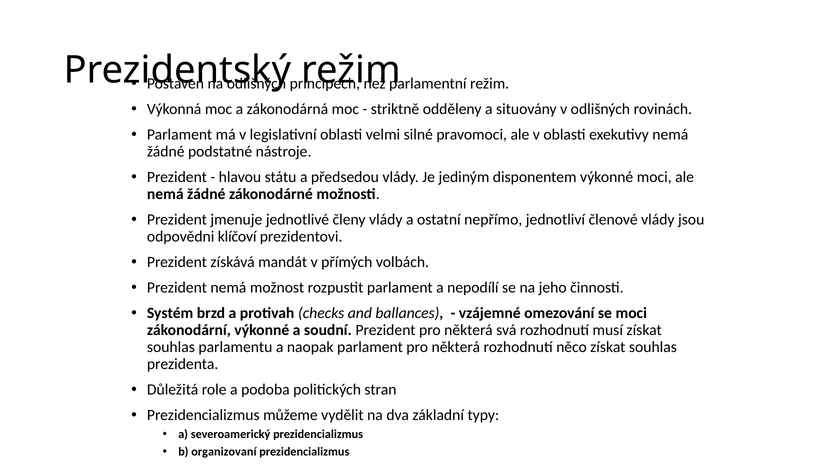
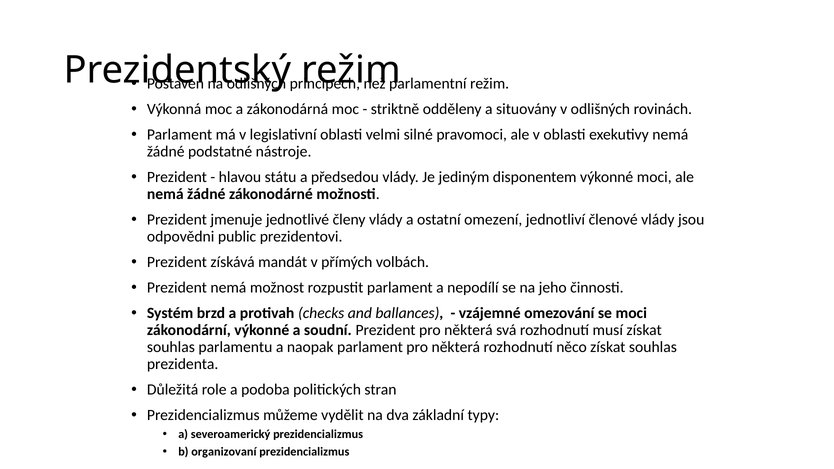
nepřímo: nepřímo -> omezení (493, 220)
klíčoví: klíčoví -> public (237, 237)
